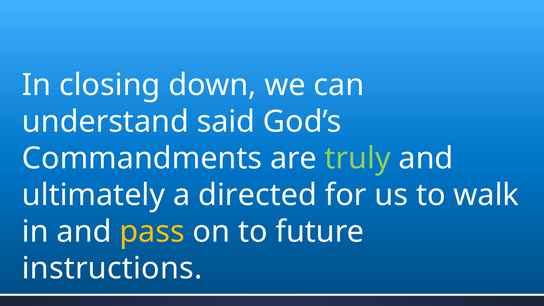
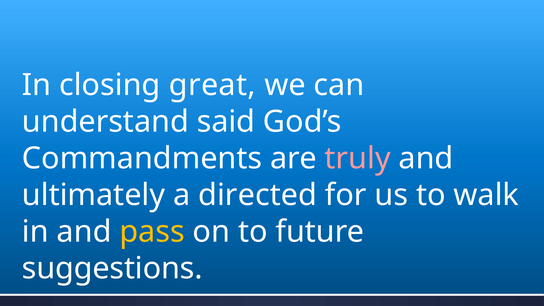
down: down -> great (212, 85)
truly colour: light green -> pink (358, 158)
instructions: instructions -> suggestions (112, 269)
